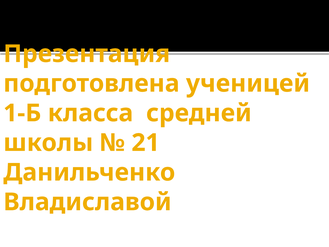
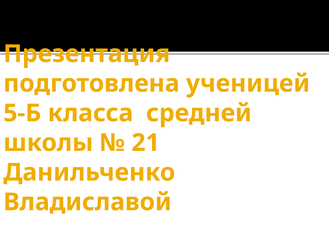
1-Б: 1-Б -> 5-Б (22, 113)
